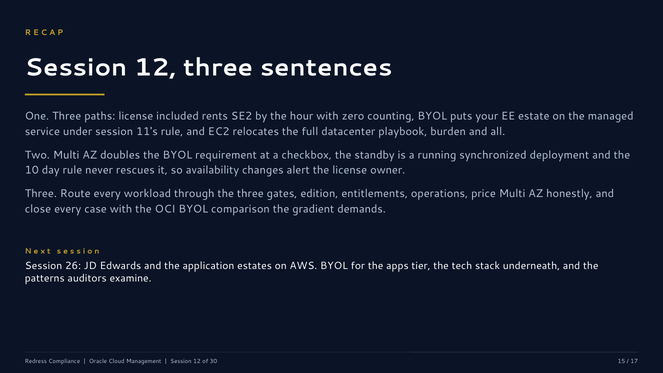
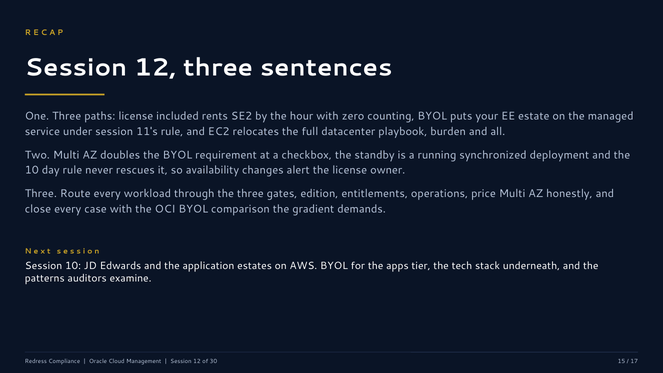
Session 26: 26 -> 10 (73, 266)
